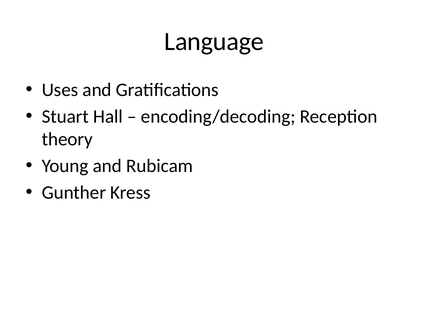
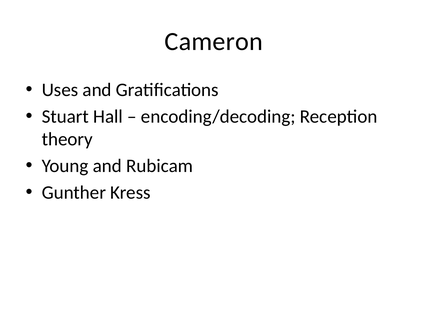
Language: Language -> Cameron (214, 41)
